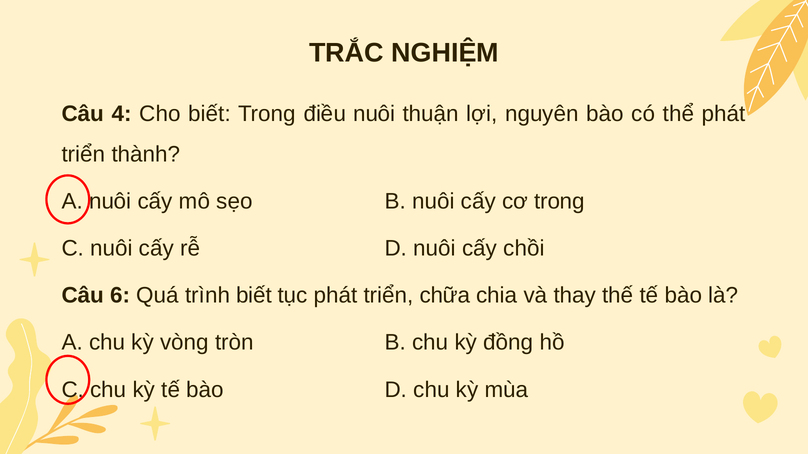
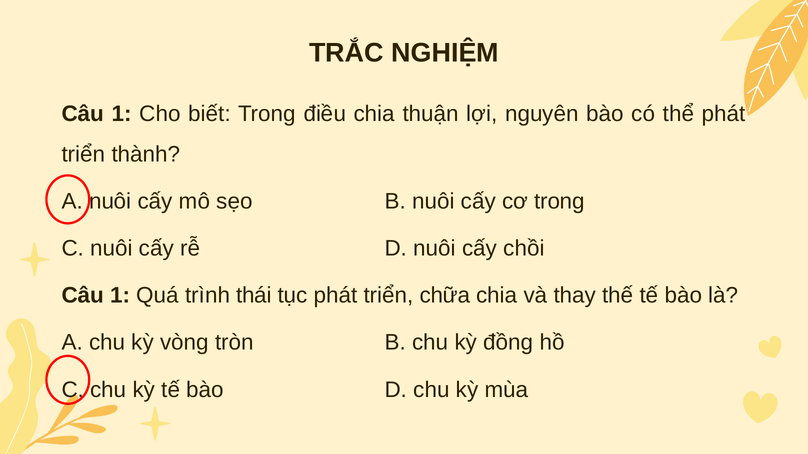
4: 4 -> 1 (122, 114)
điều nuôi: nuôi -> chia (374, 114)
6: 6 -> 1 (120, 296)
trình biết: biết -> thái (254, 296)
